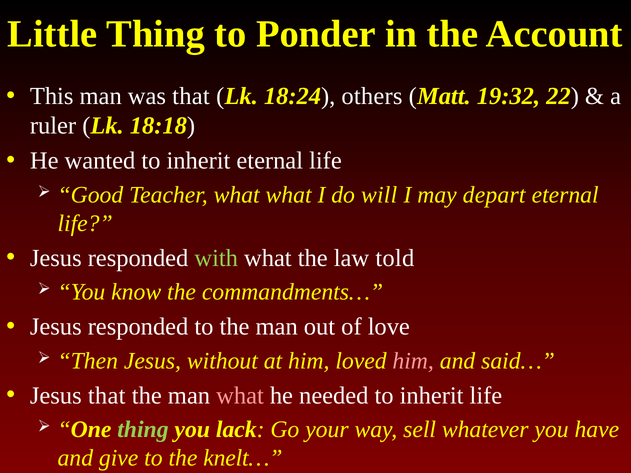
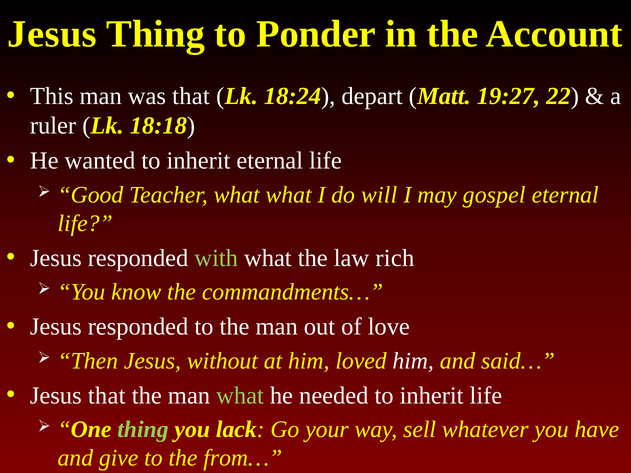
Little: Little -> Jesus (52, 34)
others: others -> depart (372, 96)
19:32: 19:32 -> 19:27 (508, 96)
depart: depart -> gospel (494, 195)
told: told -> rich (395, 258)
him colour: pink -> white (413, 361)
what colour: pink -> light green (240, 396)
knelt…: knelt… -> from… (243, 458)
